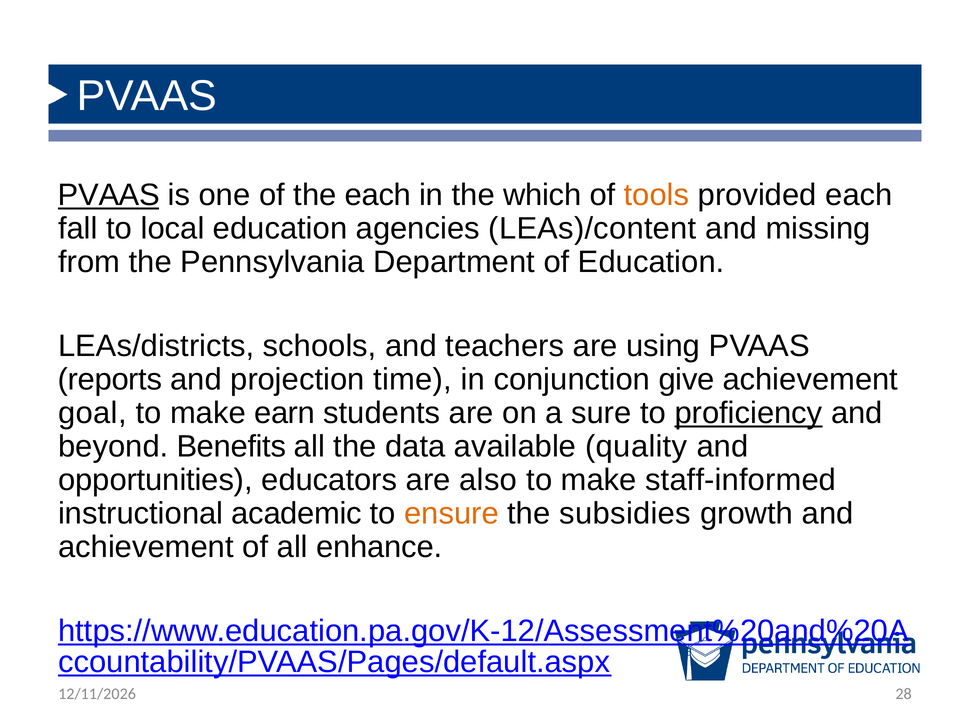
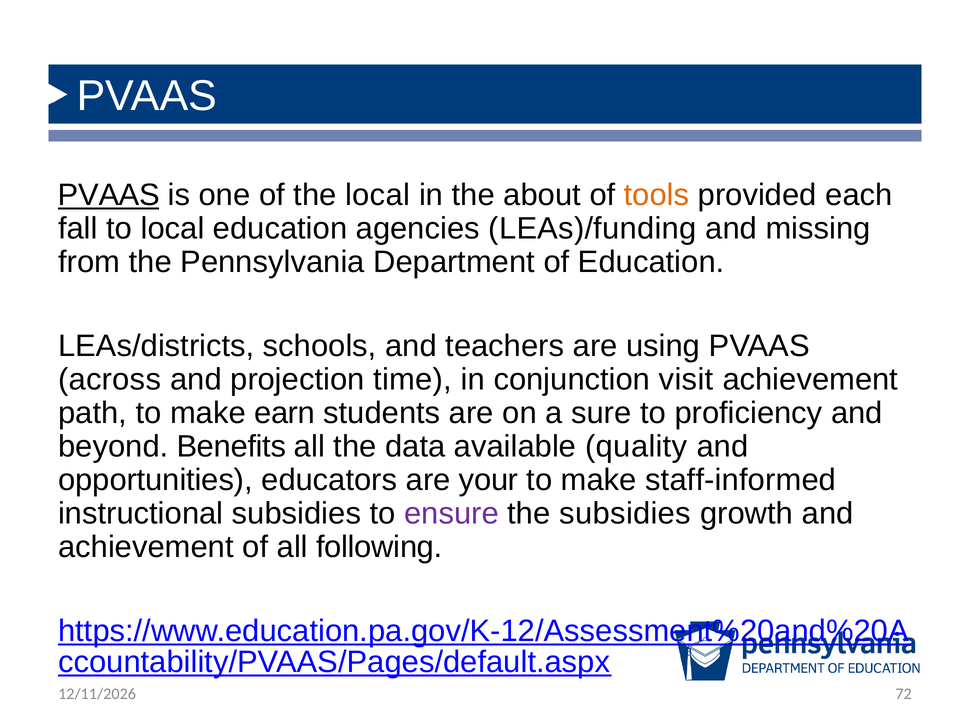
the each: each -> local (378, 195)
which: which -> about (542, 195)
LEAs)/content: LEAs)/content -> LEAs)/funding (592, 229)
reports: reports -> across (110, 380)
give: give -> visit (686, 380)
goal: goal -> path (93, 413)
proficiency underline: present -> none (748, 413)
also: also -> your (489, 480)
instructional academic: academic -> subsidies (297, 514)
ensure colour: orange -> purple (452, 514)
enhance: enhance -> following (379, 547)
28: 28 -> 72 (904, 695)
